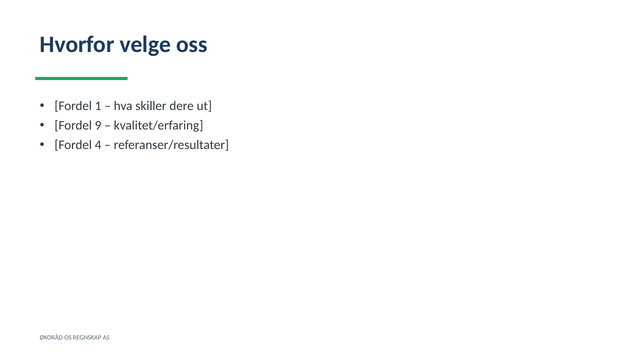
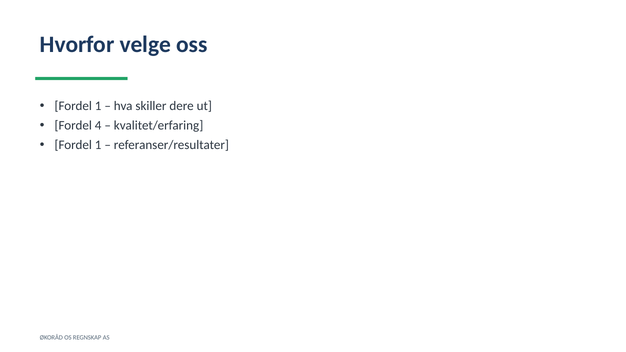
9: 9 -> 4 (98, 126)
4: 4 -> 1 (98, 145)
